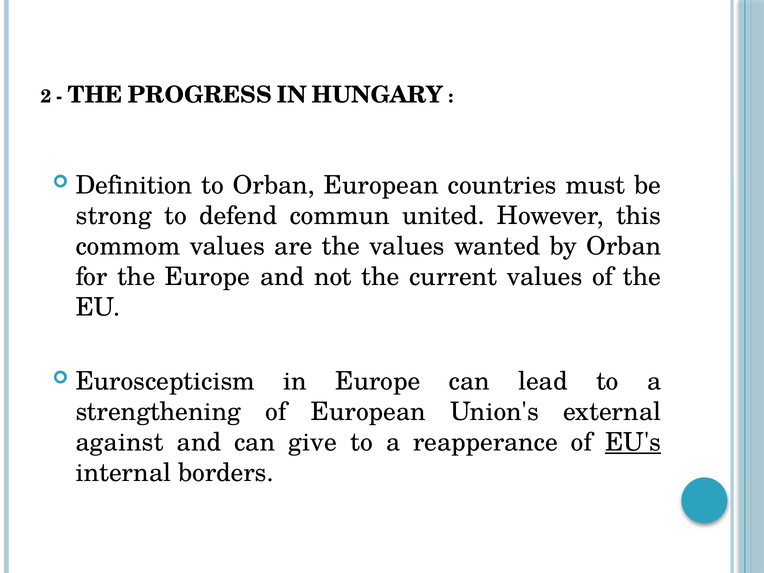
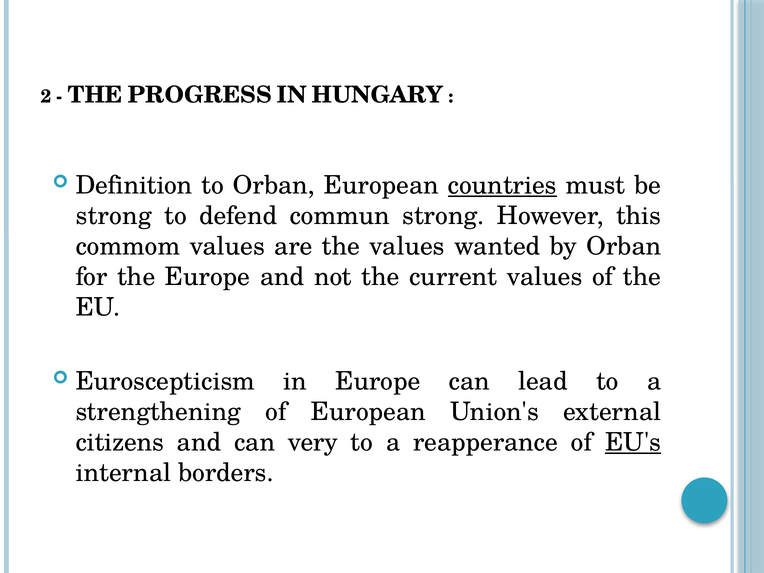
countries underline: none -> present (502, 185)
commun united: united -> strong (443, 216)
against: against -> citizens (120, 442)
give: give -> very (313, 442)
